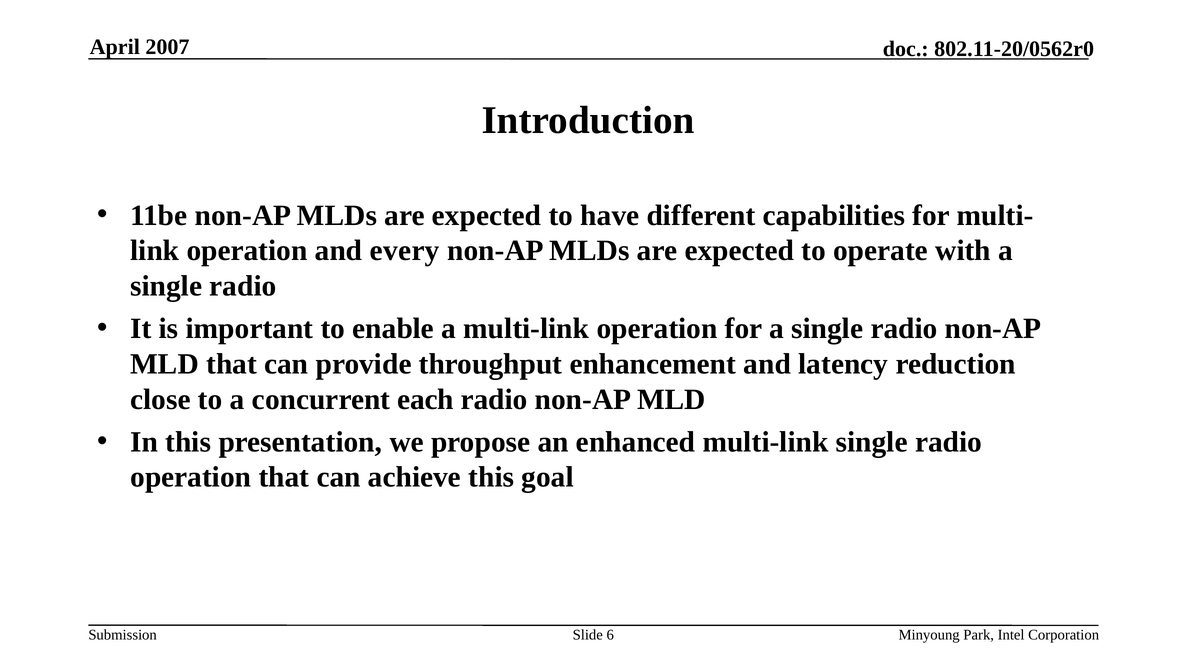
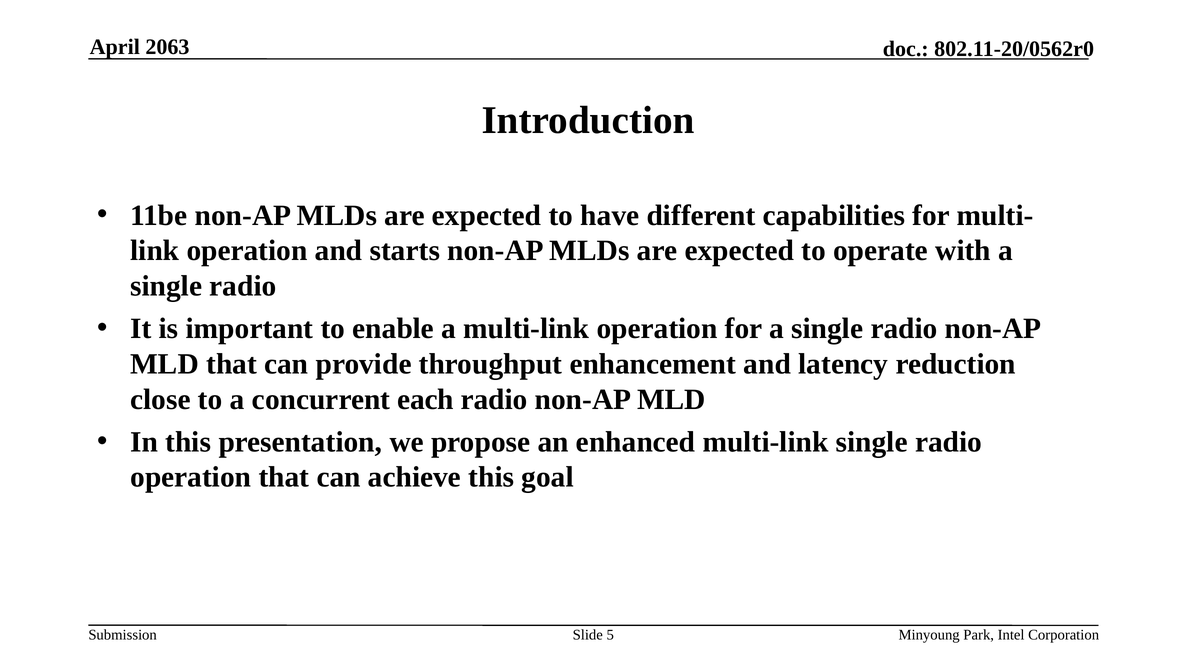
2007: 2007 -> 2063 (167, 47)
every: every -> starts (405, 251)
6: 6 -> 5 (610, 635)
